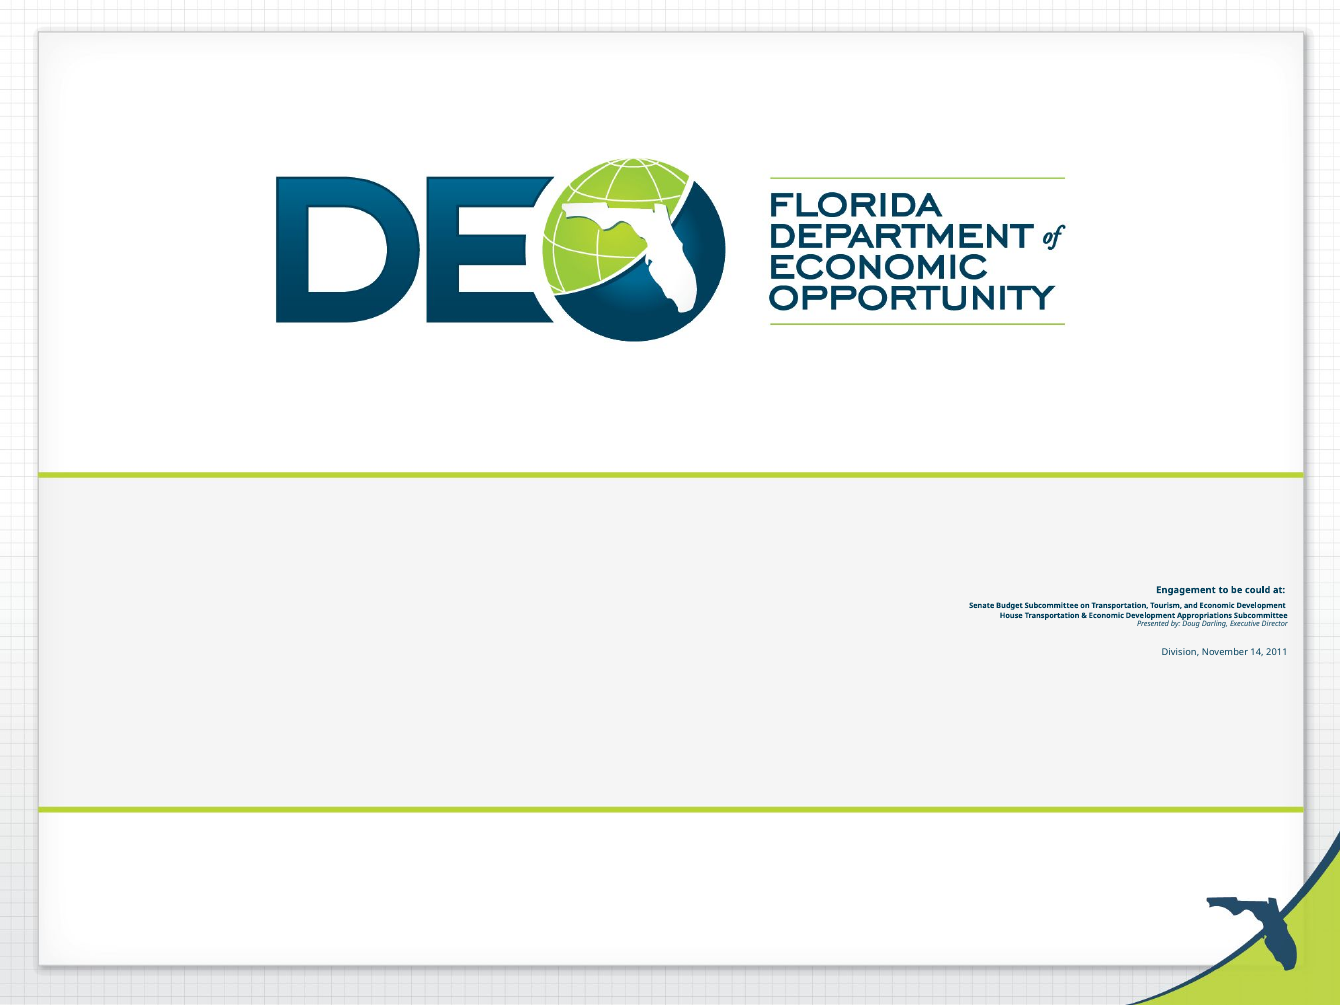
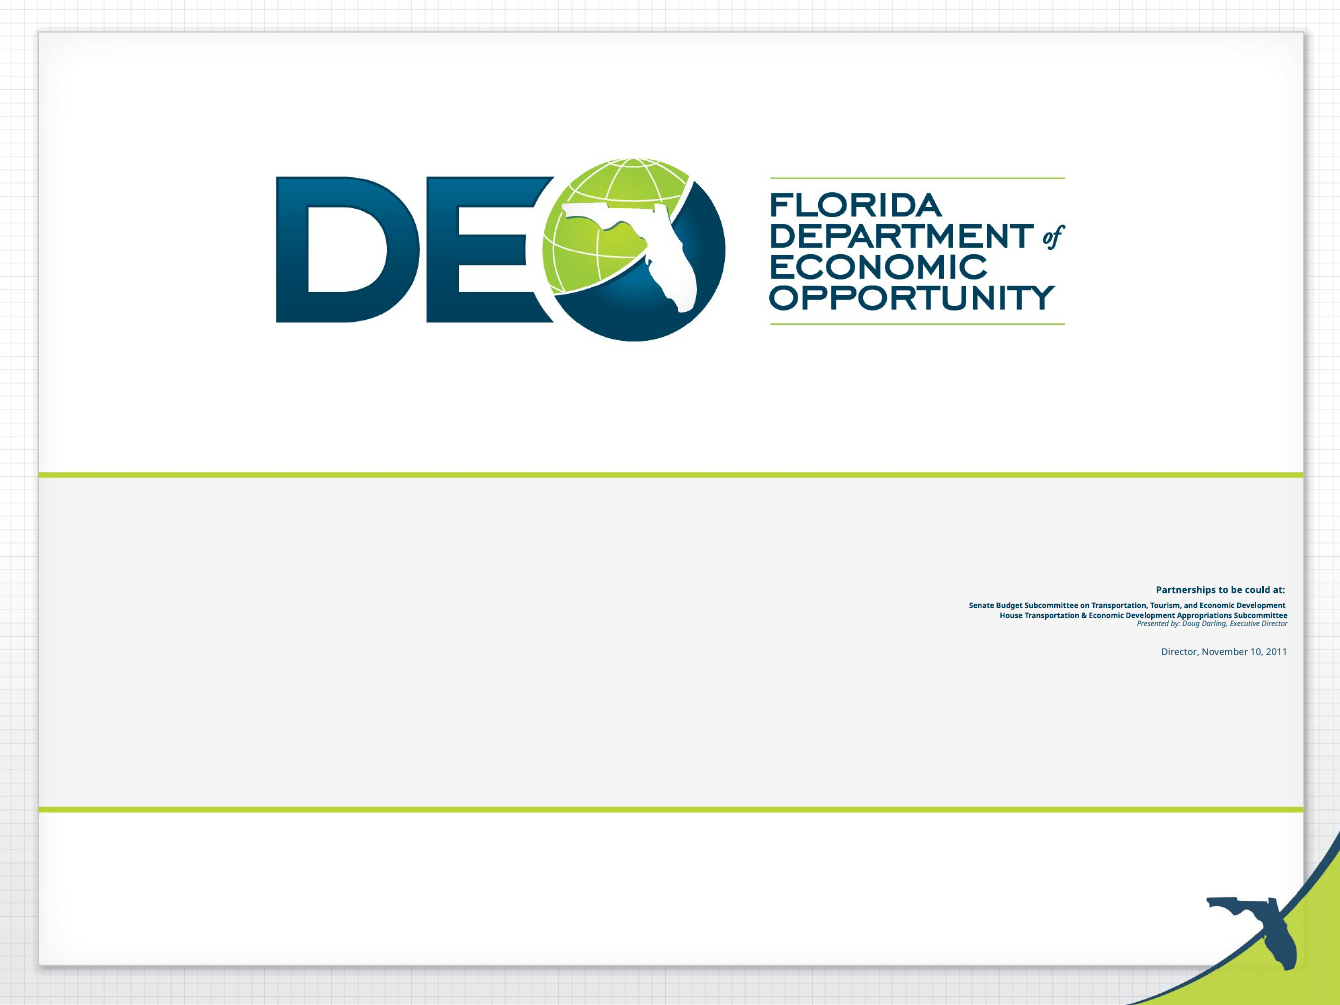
Engagement: Engagement -> Partnerships (1186, 590)
Division: Division -> Director (1180, 652)
14: 14 -> 10 (1257, 652)
